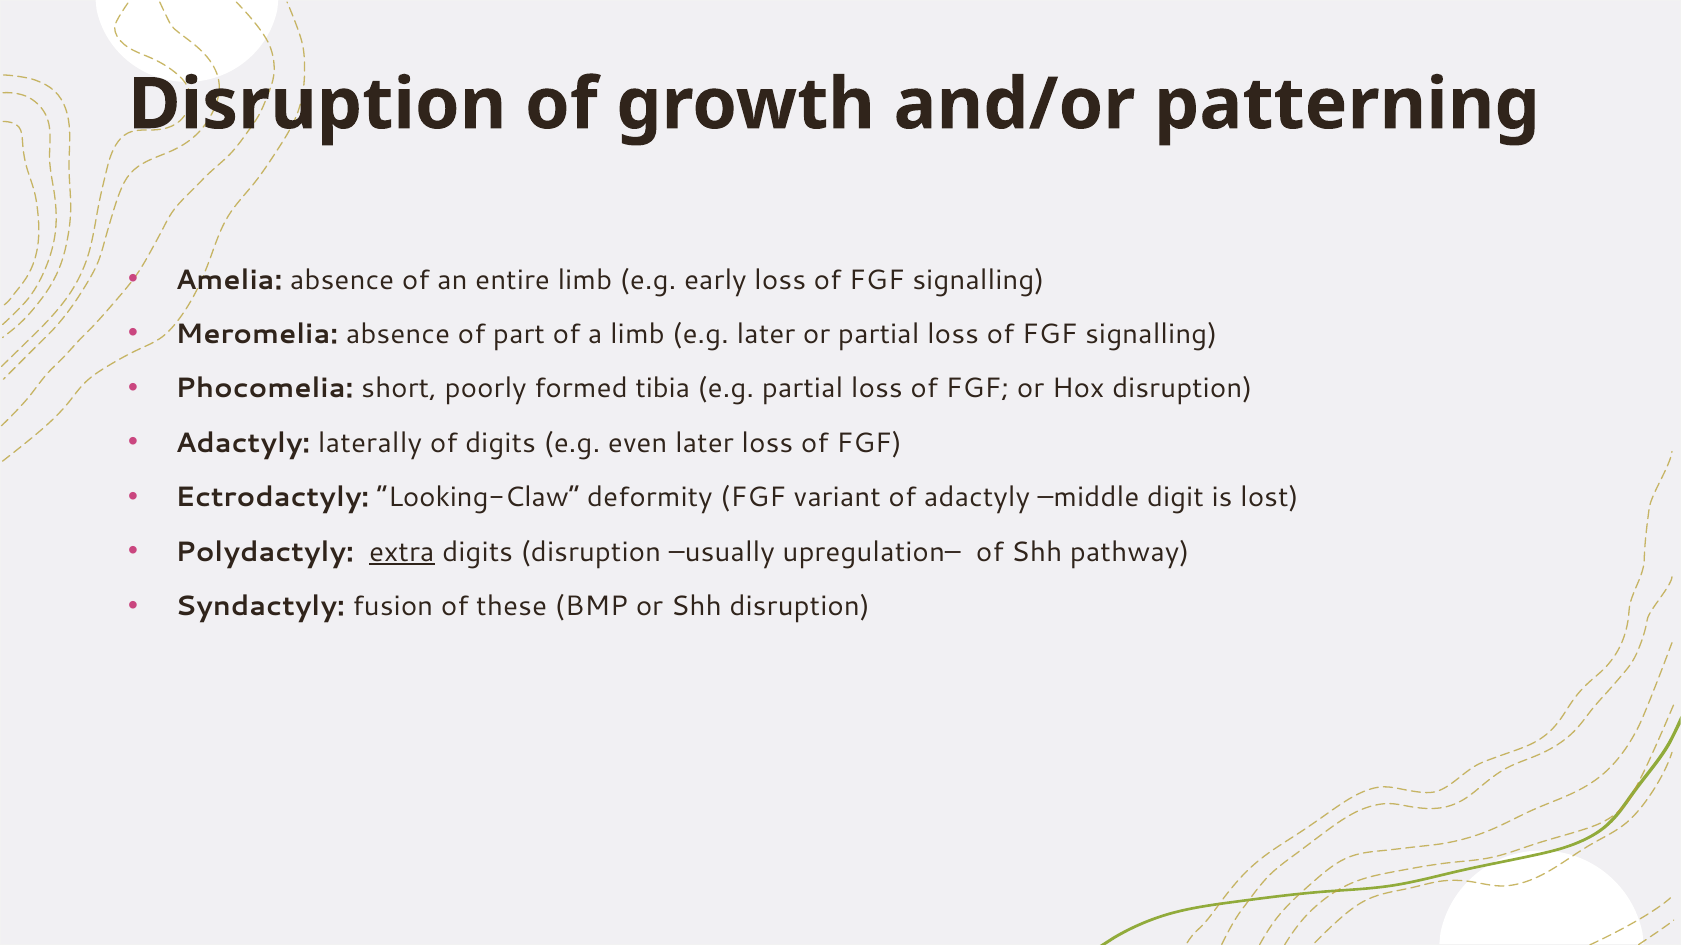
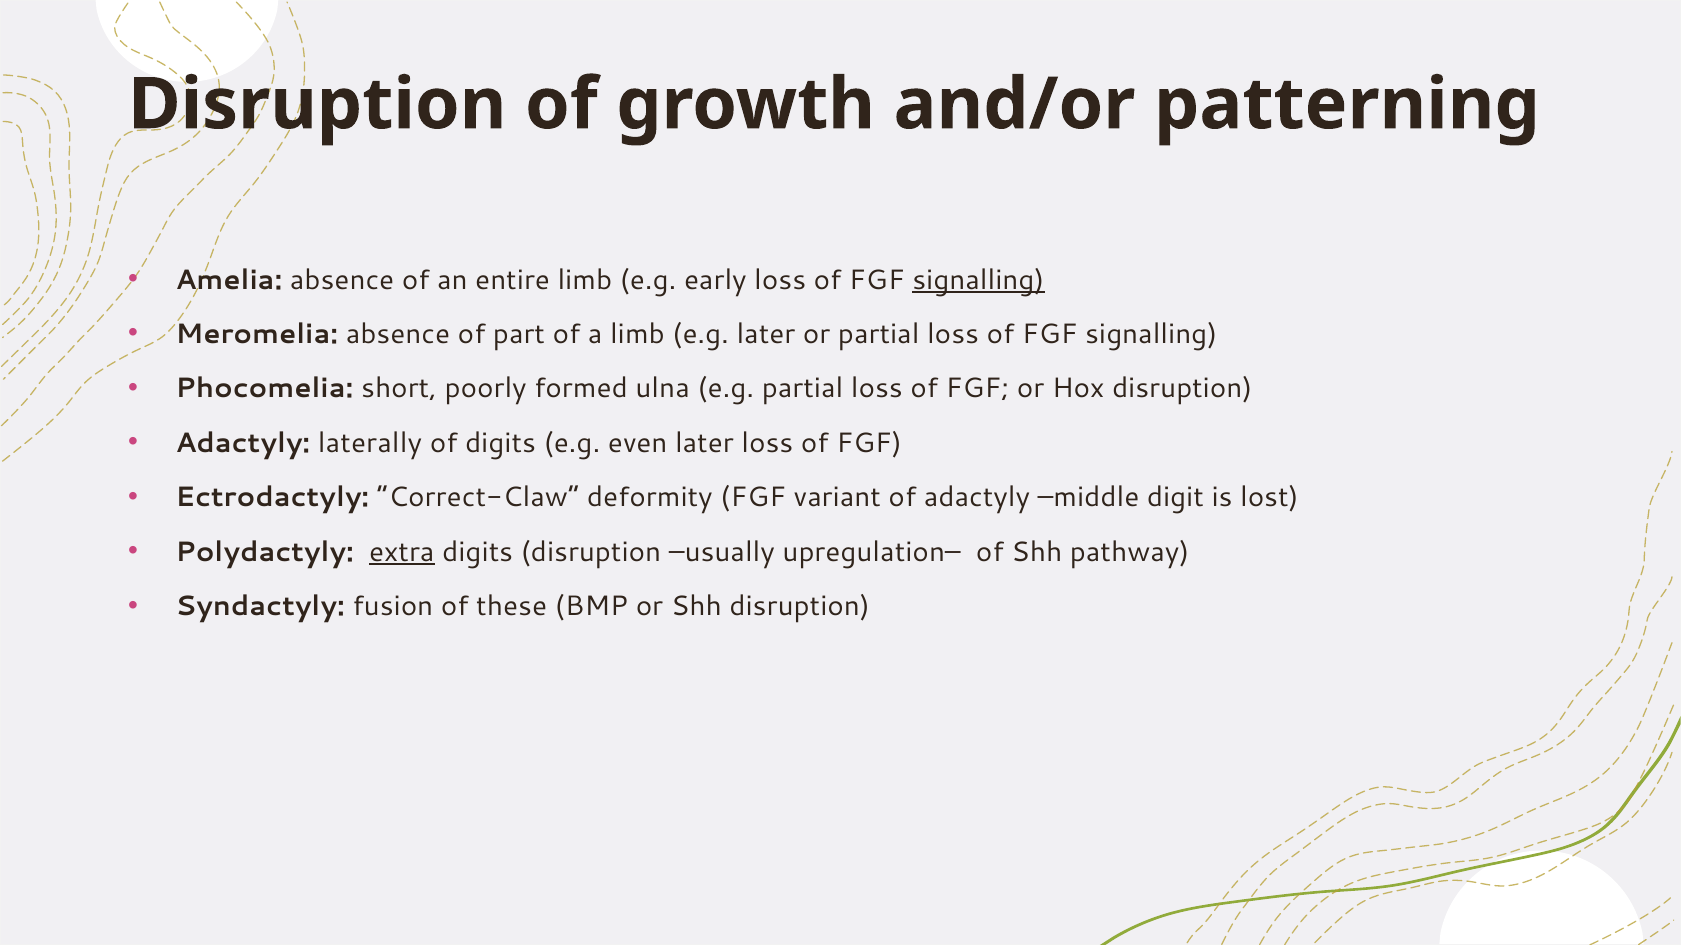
signalling underline: none -> present (978, 280)
tibia: tibia -> ulna (663, 389)
Looking-Claw: Looking-Claw -> Correct-Claw (478, 498)
